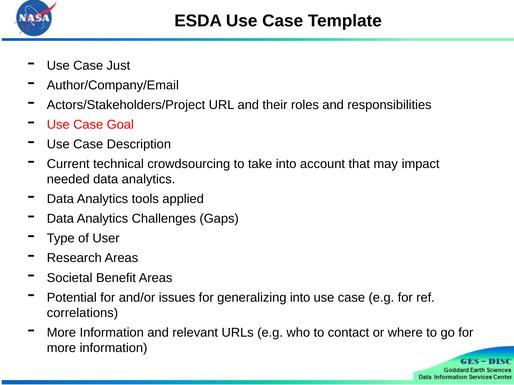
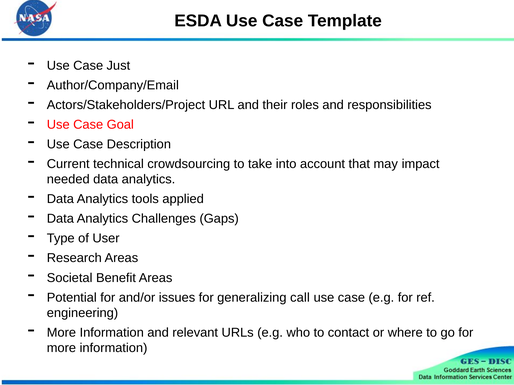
generalizing into: into -> call (300, 298)
correlations: correlations -> engineering (82, 313)
